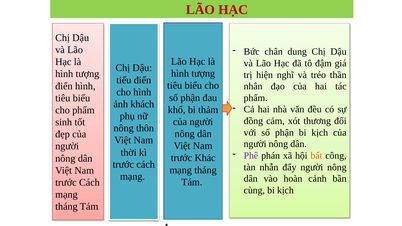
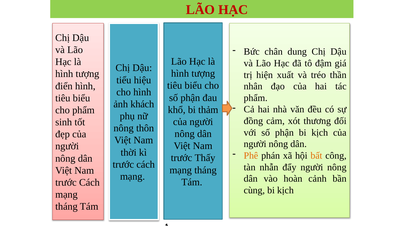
nghĩ: nghĩ -> xuất (285, 75)
tiểu điển: điển -> hiệu (143, 80)
Phê colour: purple -> orange (251, 156)
Khác: Khác -> Thấy (205, 158)
